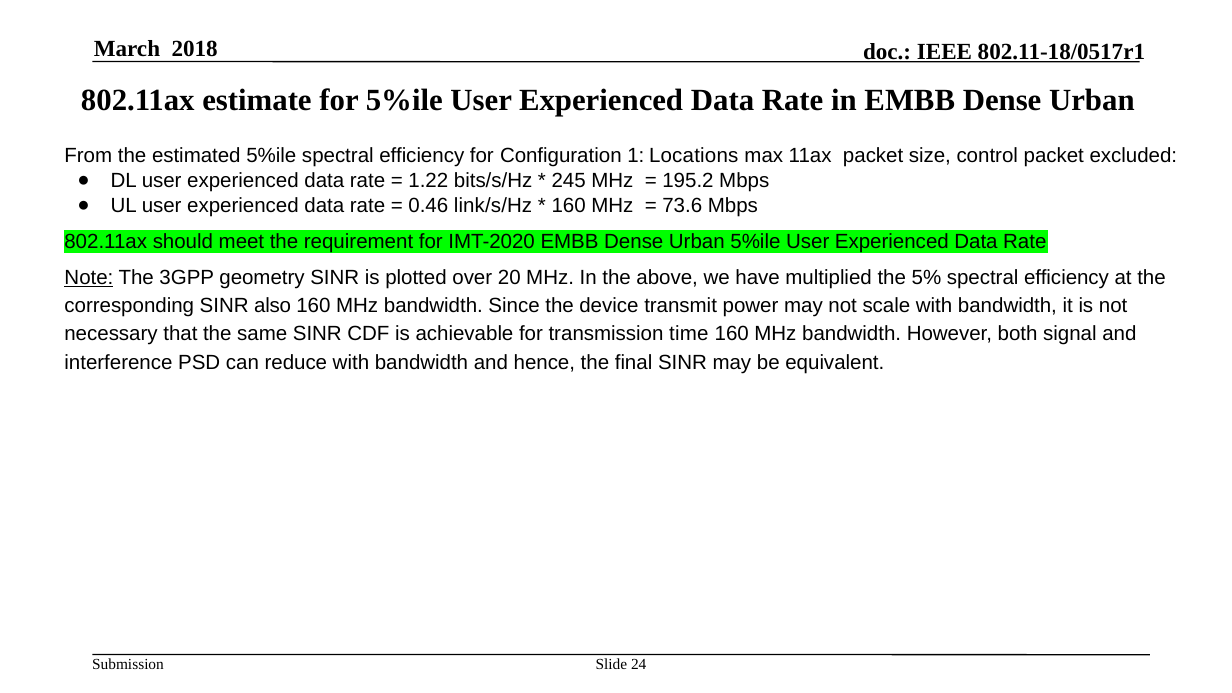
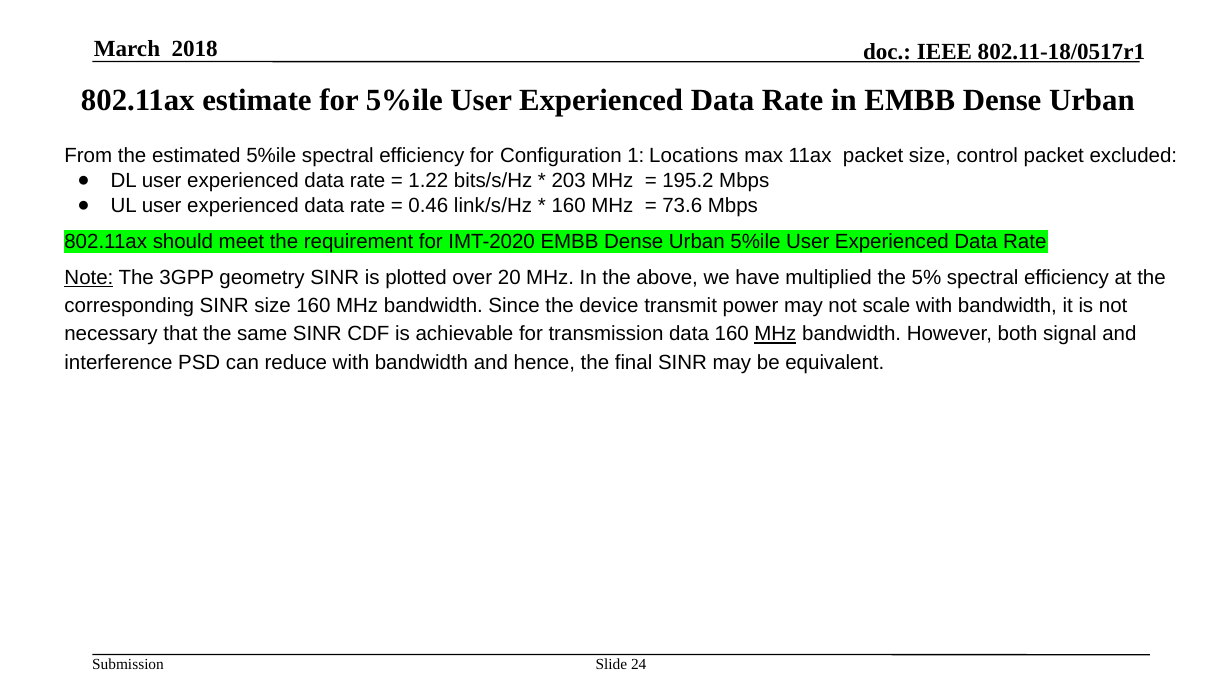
245: 245 -> 203 (569, 181)
SINR also: also -> size (273, 306)
transmission time: time -> data (689, 334)
MHz underline: none -> present (775, 334)
